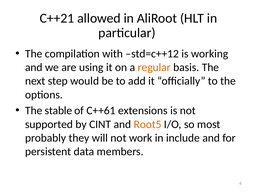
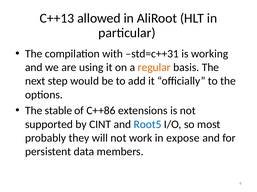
C++21: C++21 -> C++13 (57, 18)
std=c++12: std=c++12 -> std=c++31 (152, 54)
C++61: C++61 -> C++86 (101, 111)
Root5 colour: orange -> blue (148, 125)
include: include -> expose (183, 138)
